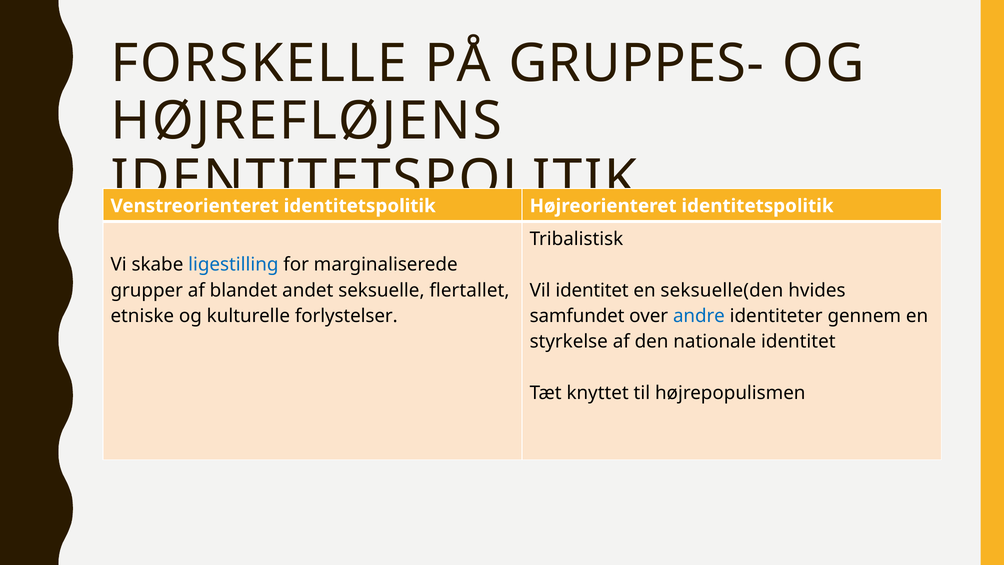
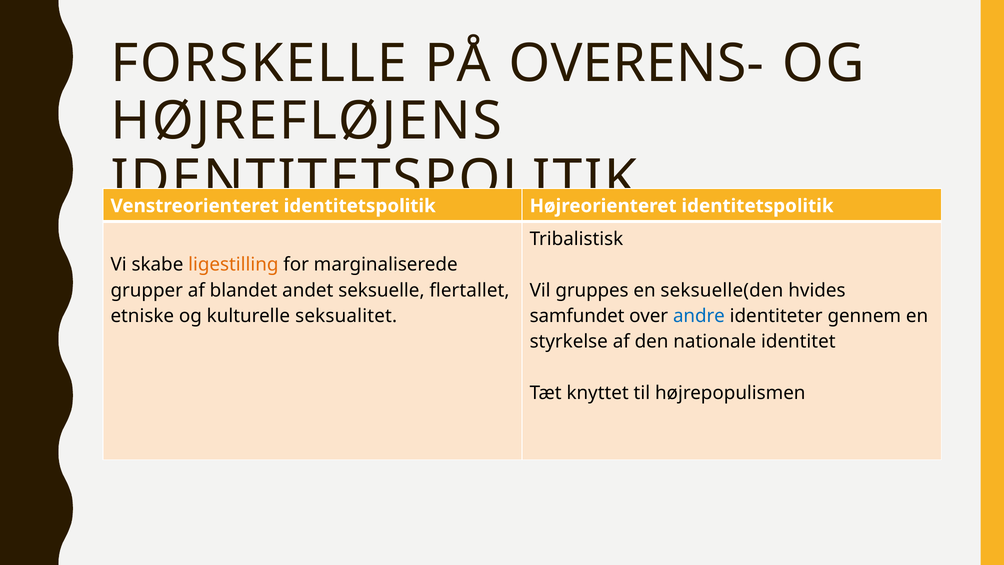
GRUPPES-: GRUPPES- -> OVERENS- (636, 64)
ligestilling colour: blue -> orange (233, 265)
Vil identitet: identitet -> gruppes (592, 290)
forlystelser: forlystelser -> seksualitet (346, 316)
